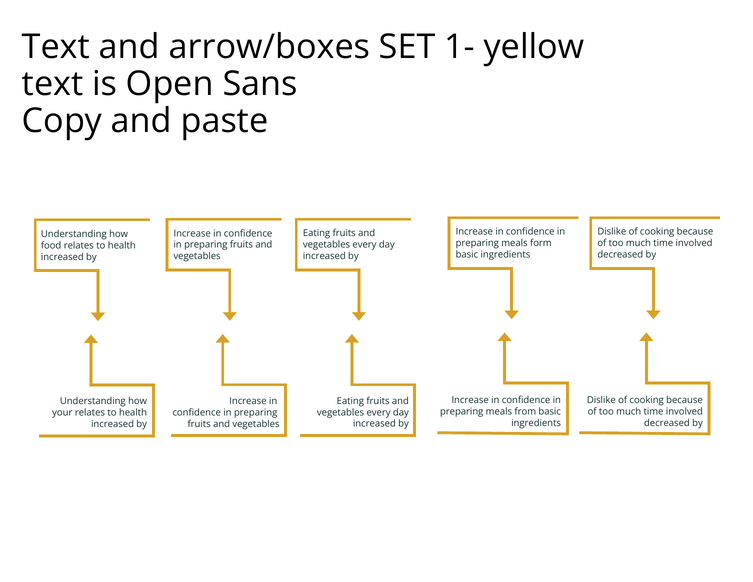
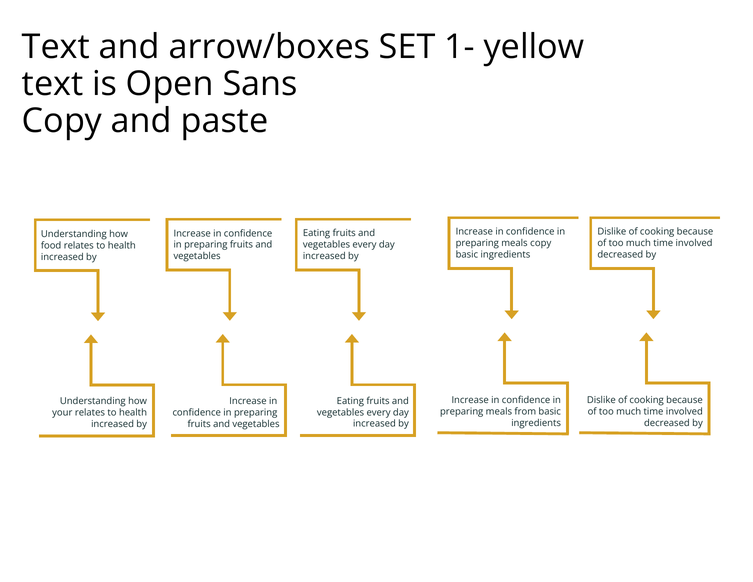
meals form: form -> copy (541, 243)
